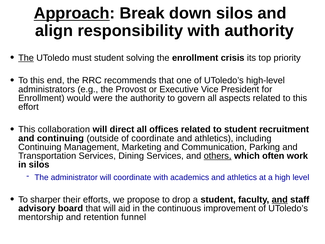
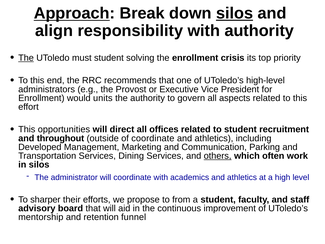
silos underline: none -> present (235, 13)
were: were -> units (103, 98)
collaboration: collaboration -> opportunities (64, 129)
and continuing: continuing -> throughout (60, 138)
Continuing: Continuing -> Developed (40, 147)
drop: drop -> from (181, 199)
and underline: present -> none (280, 199)
